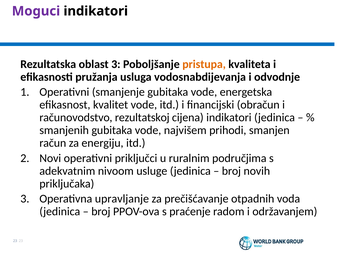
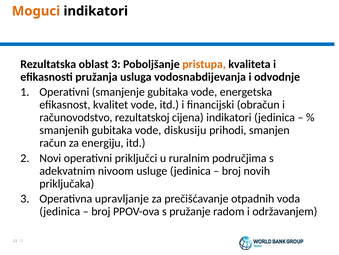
Moguci colour: purple -> orange (36, 11)
najvišem: najvišem -> diskusiju (185, 130)
praćenje: praćenje -> pružanje (190, 211)
